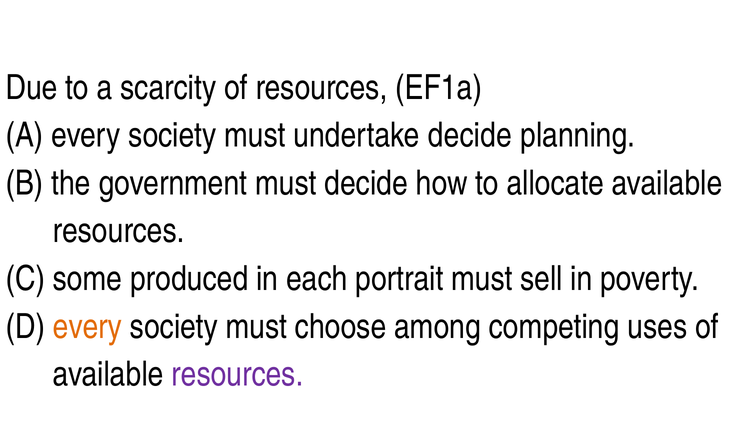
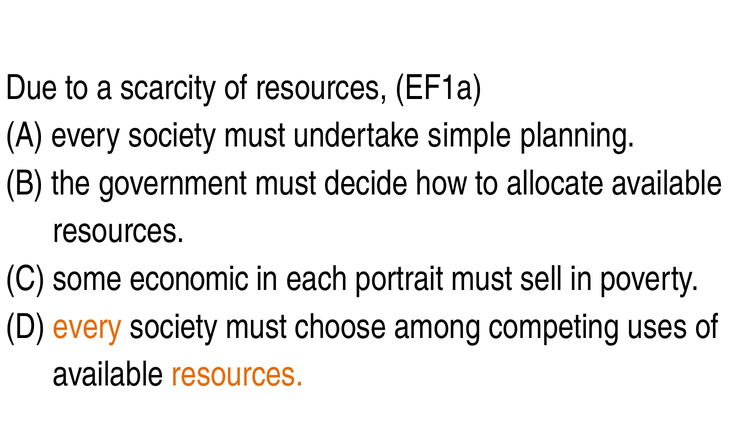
undertake decide: decide -> simple (470, 135)
produced: produced -> economic (189, 279)
resources colour: purple -> orange (237, 374)
